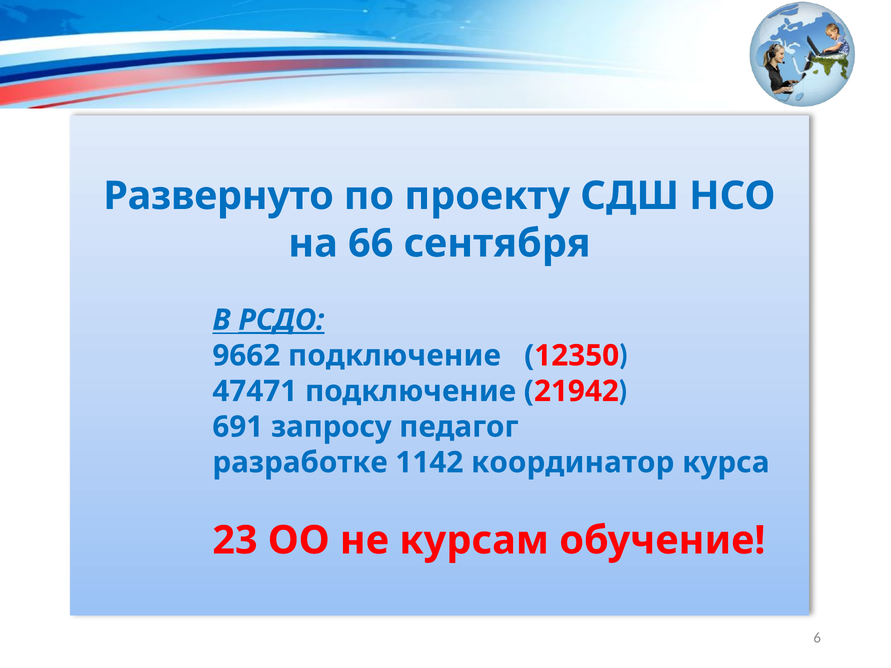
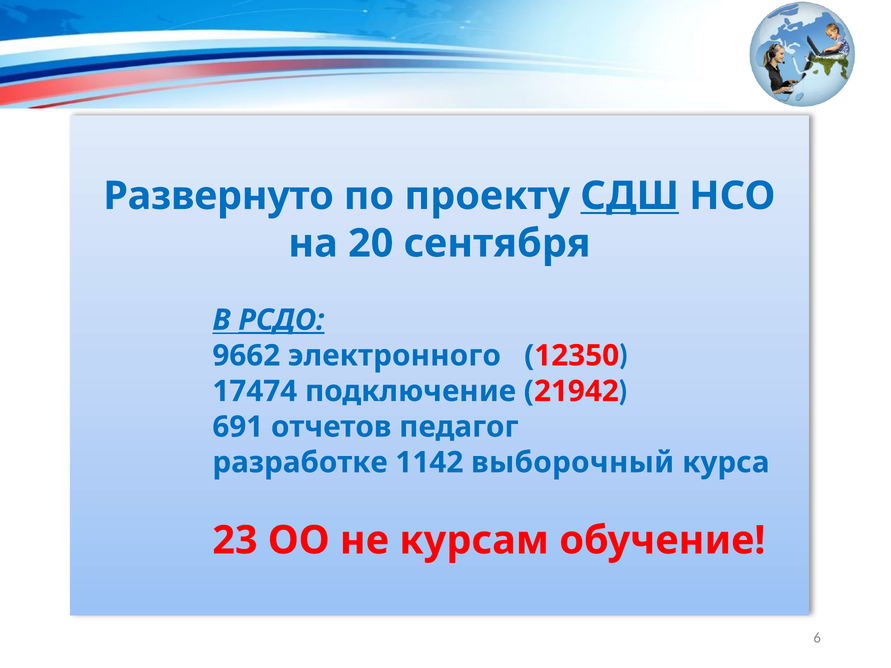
СДШ underline: none -> present (630, 196)
66: 66 -> 20 (371, 244)
9662 подключение: подключение -> электронного (394, 356)
47471: 47471 -> 17474 (255, 391)
запросу: запросу -> отчетов (331, 427)
координатор: координатор -> выборочный (573, 463)
